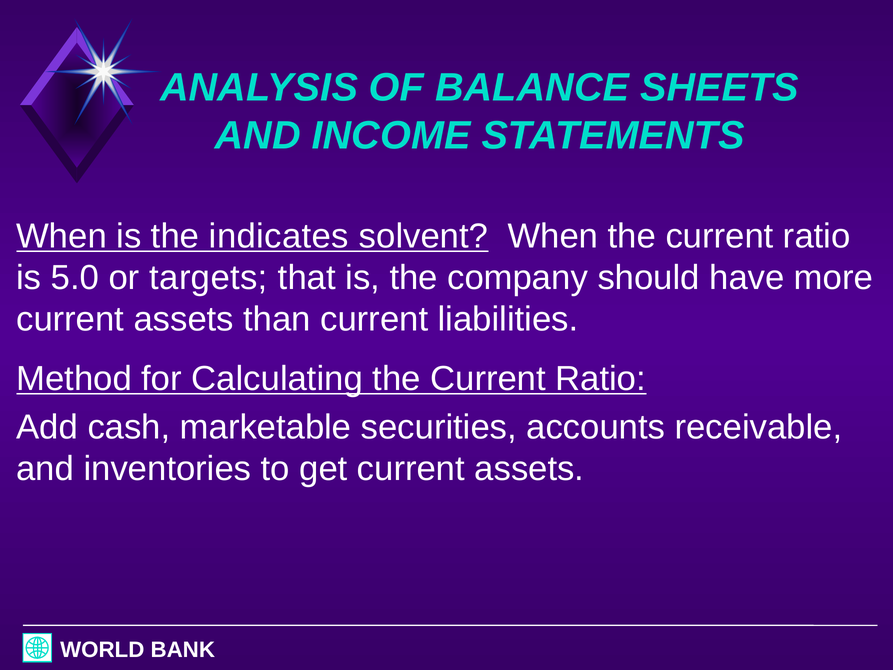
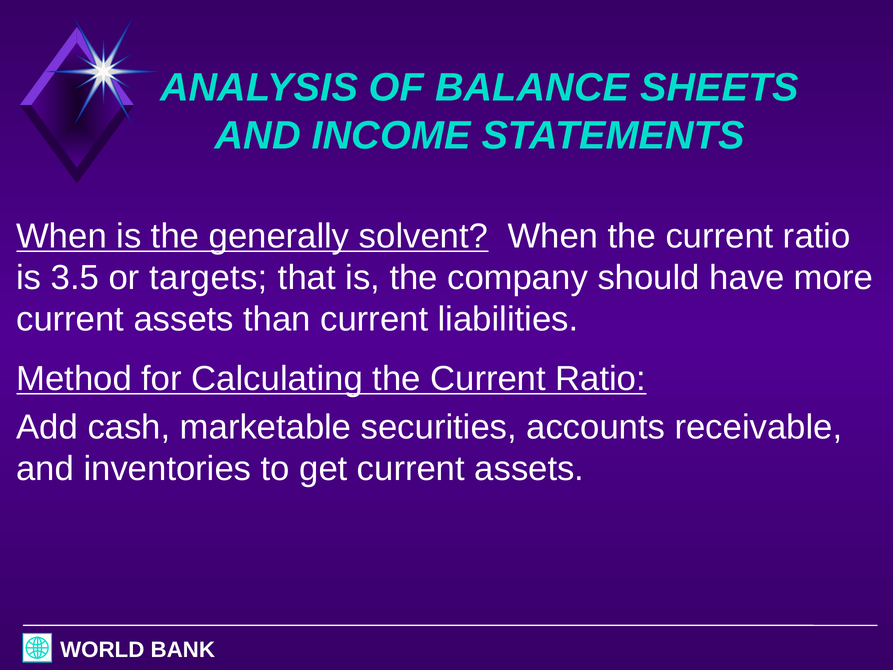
indicates: indicates -> generally (279, 236)
5.0: 5.0 -> 3.5 (75, 278)
